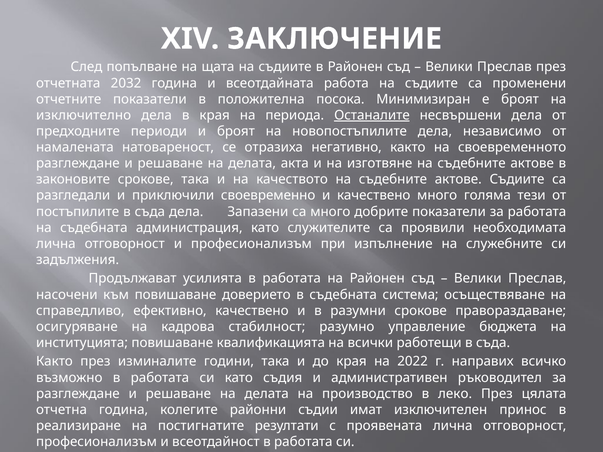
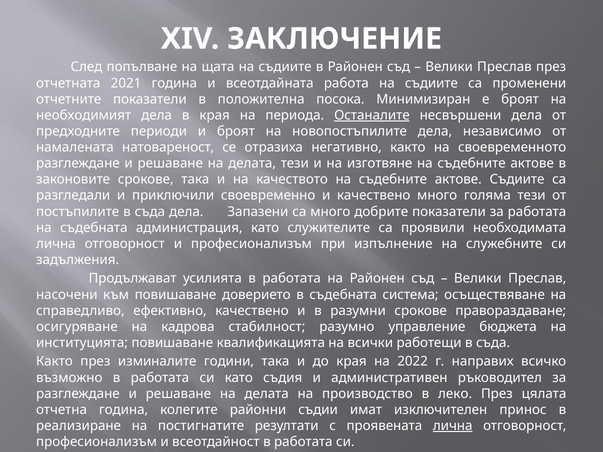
2032: 2032 -> 2021 (126, 83)
изключително: изключително -> необходимият (84, 115)
делата акта: акта -> тези (295, 164)
лична underline: none -> present (453, 426)
